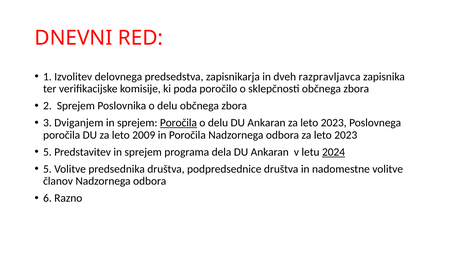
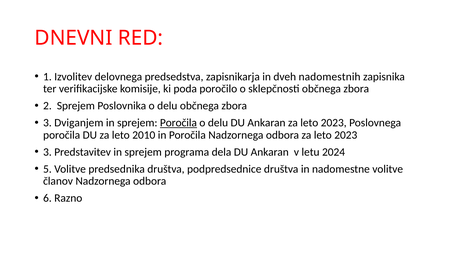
razpravljavca: razpravljavca -> nadomestnih (330, 77)
2009: 2009 -> 2010 (144, 135)
5: 5 -> 3 (47, 152)
2024 underline: present -> none (334, 152)
